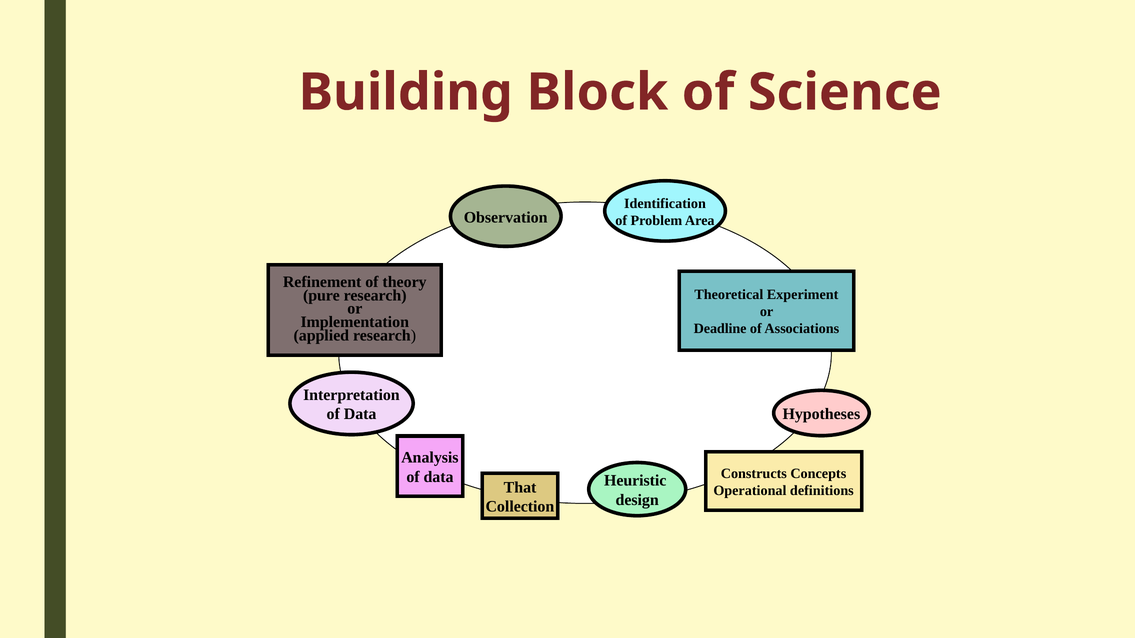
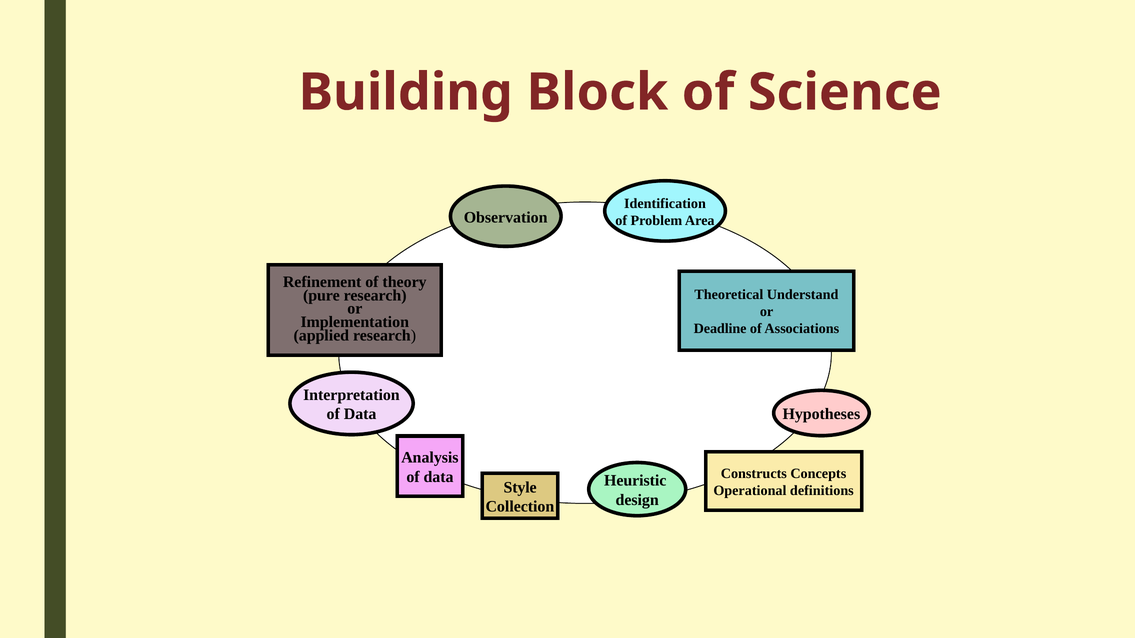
Experiment: Experiment -> Understand (803, 295)
That: That -> Style (520, 488)
